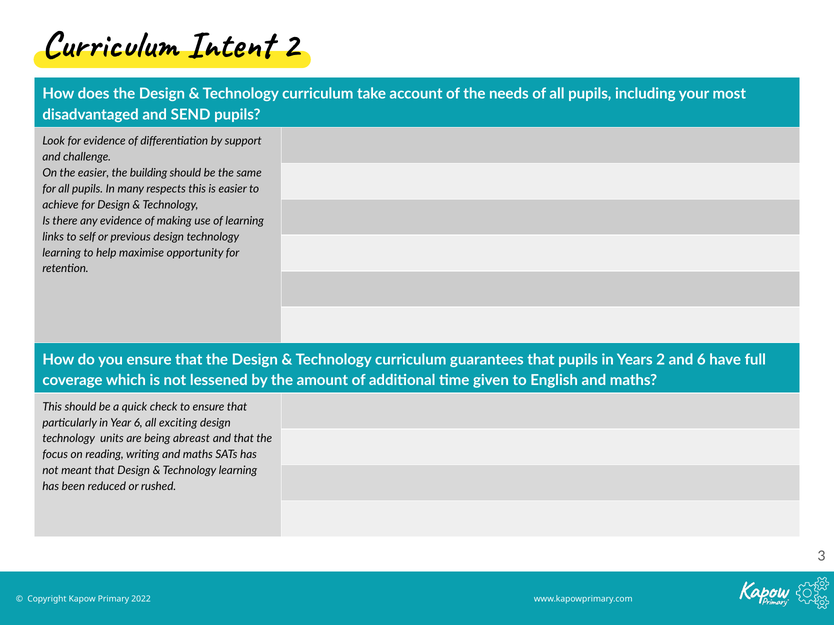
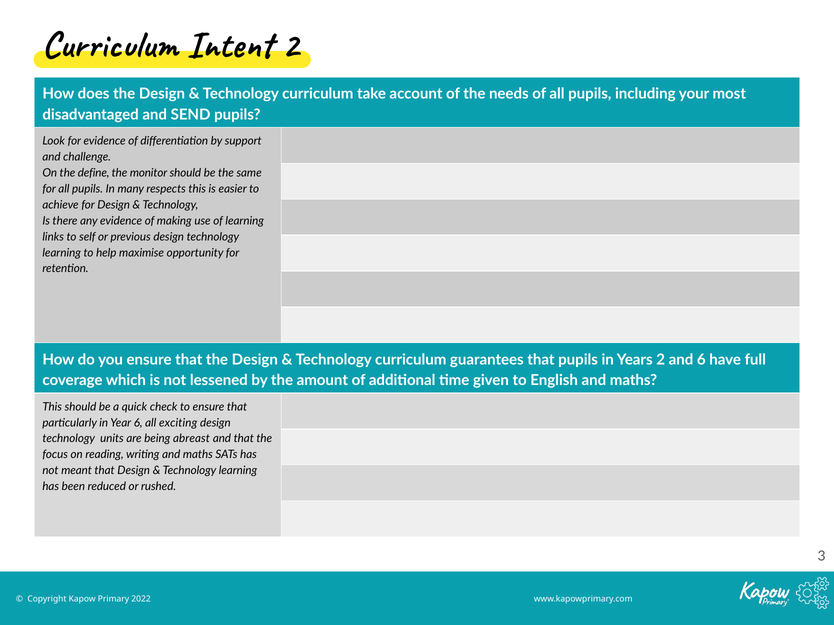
the easier: easier -> define (94, 173)
building: building -> monitor (149, 173)
